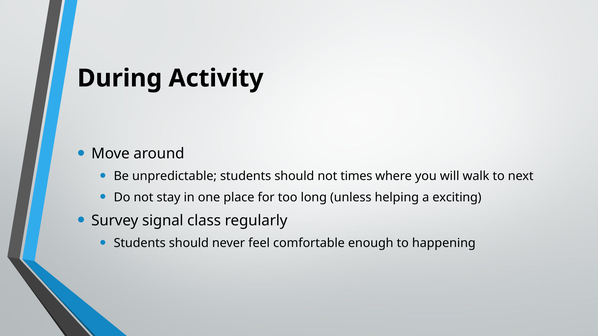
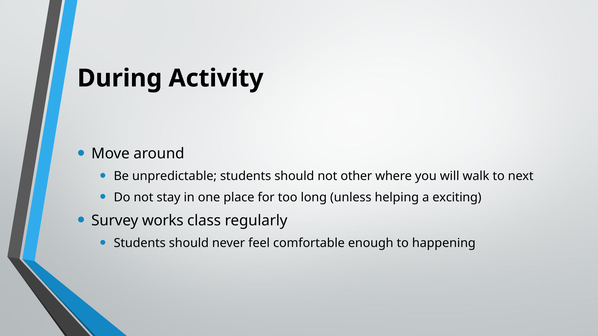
times: times -> other (356, 176)
signal: signal -> works (163, 221)
